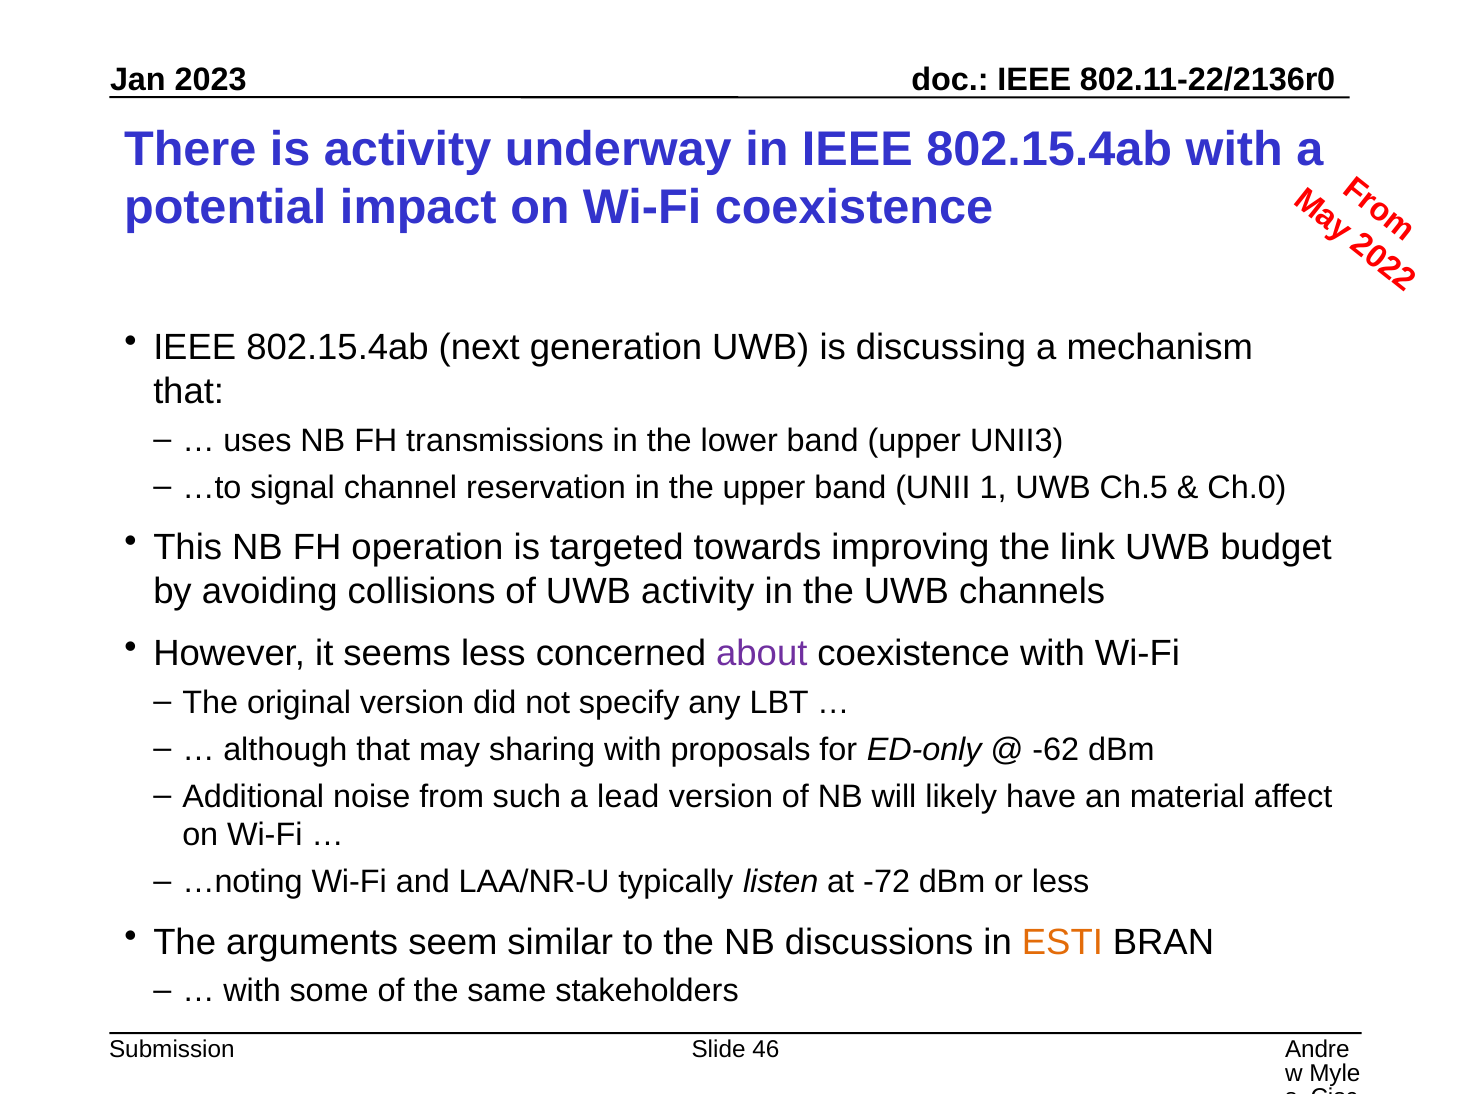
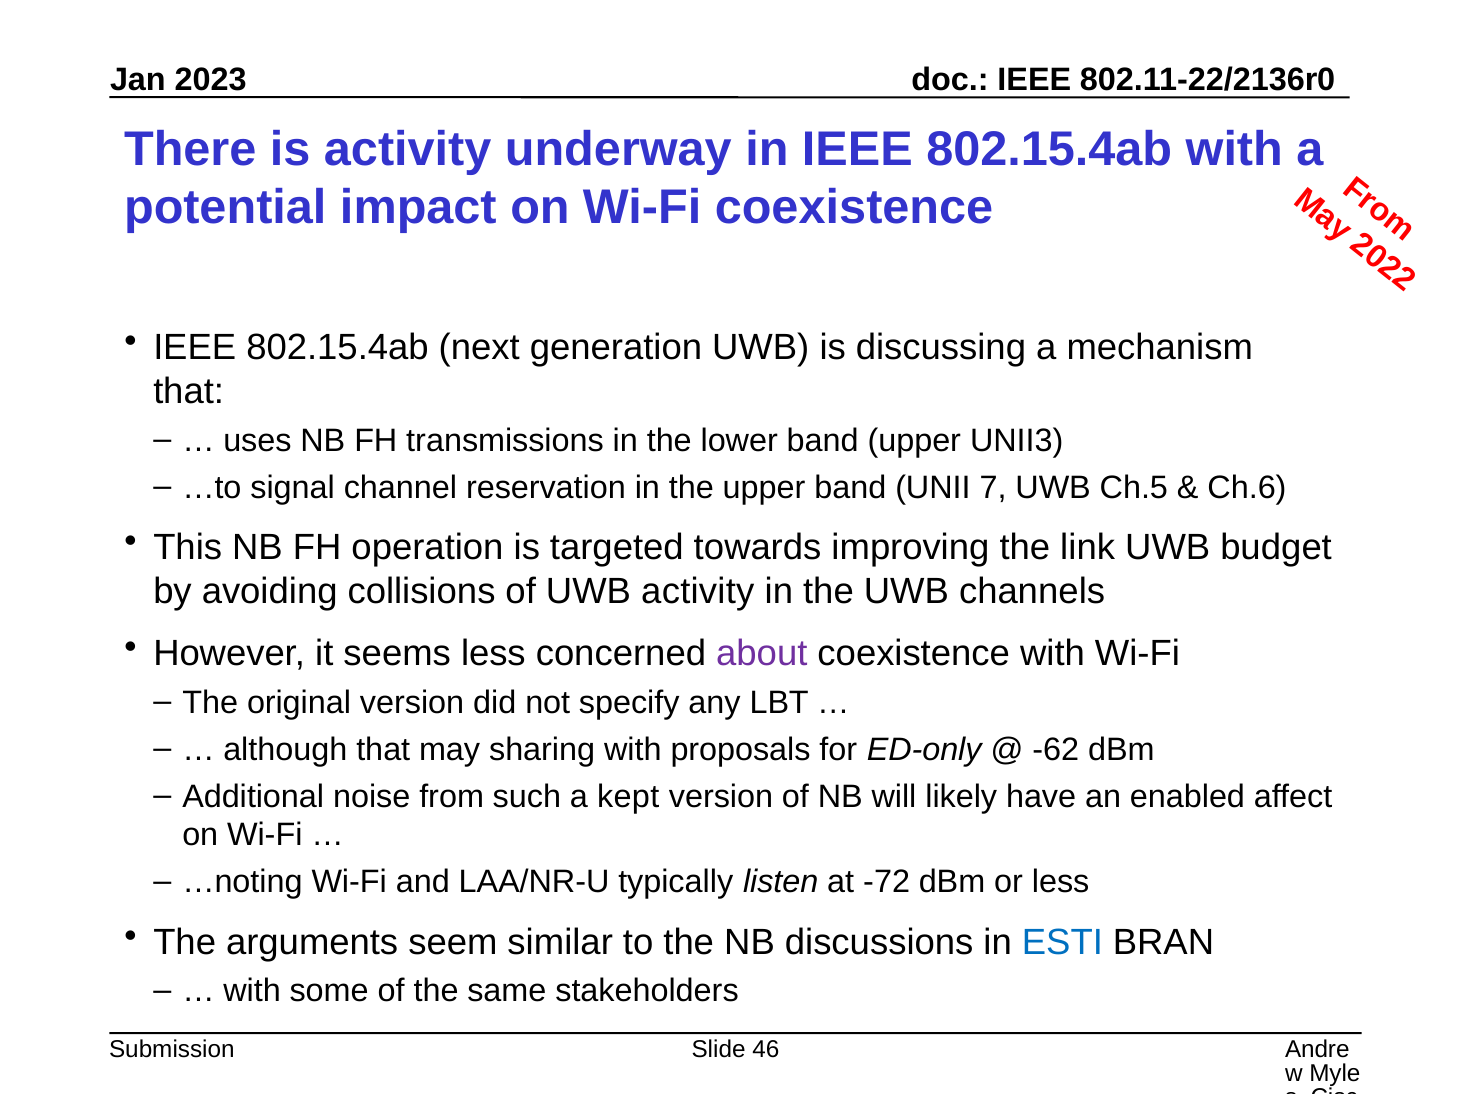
1: 1 -> 7 (993, 488)
Ch.0: Ch.0 -> Ch.6 (1247, 488)
lead: lead -> kept (628, 797)
material: material -> enabled (1187, 797)
ESTI colour: orange -> blue (1062, 942)
